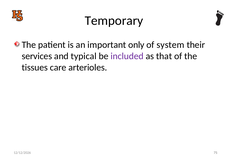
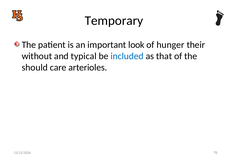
only: only -> look (136, 45)
system: system -> hunger (170, 45)
services: services -> without (37, 56)
included colour: purple -> blue (127, 56)
tissues: tissues -> should (35, 67)
